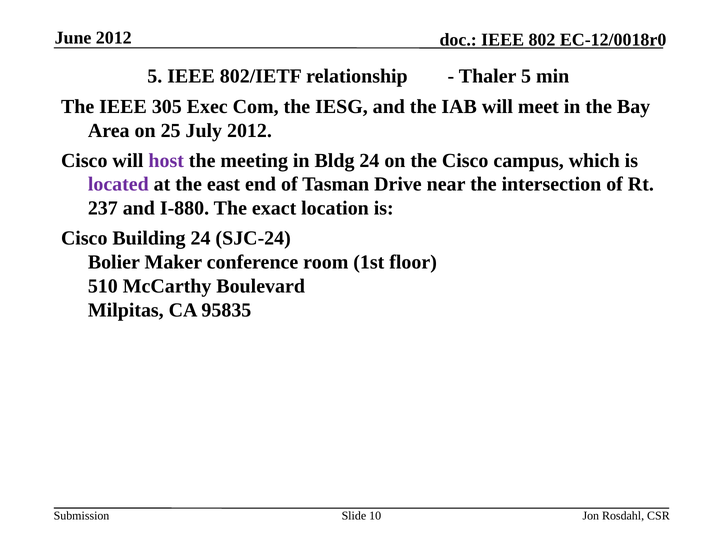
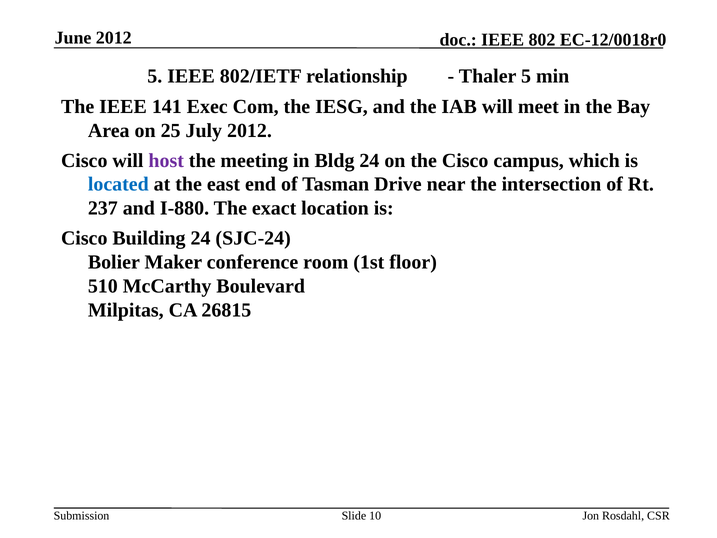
305: 305 -> 141 (167, 107)
located colour: purple -> blue (118, 184)
95835: 95835 -> 26815 (226, 310)
